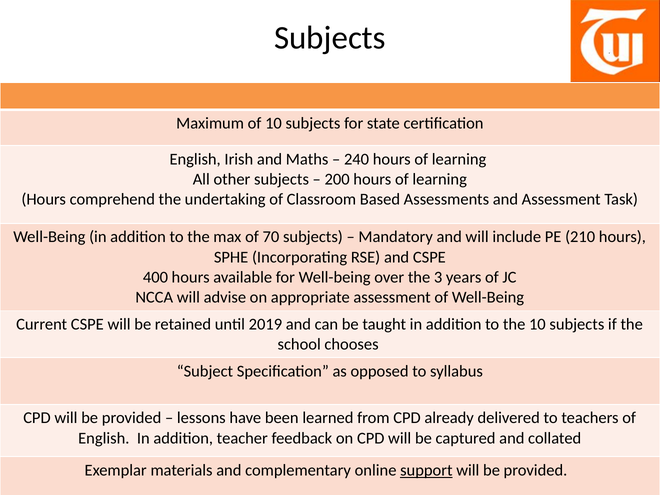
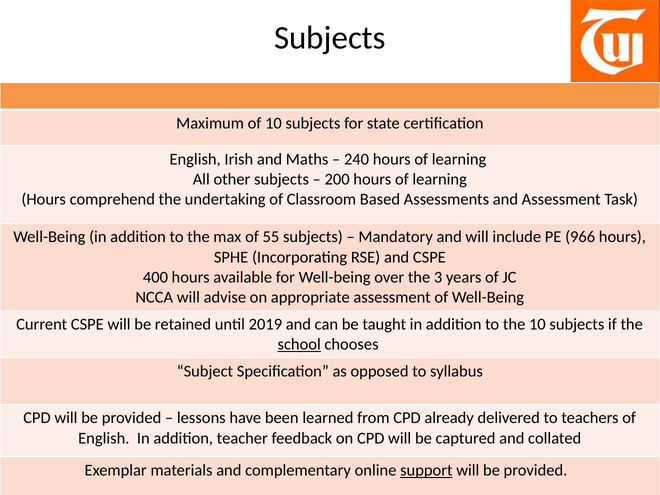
70: 70 -> 55 (271, 237)
210: 210 -> 966 (580, 237)
school underline: none -> present (299, 344)
